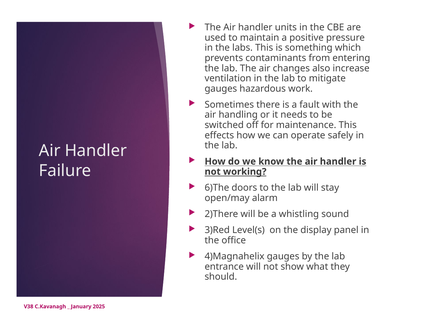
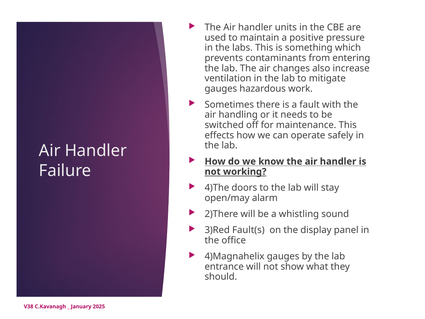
6)The: 6)The -> 4)The (217, 188)
Level(s: Level(s -> Fault(s (248, 230)
